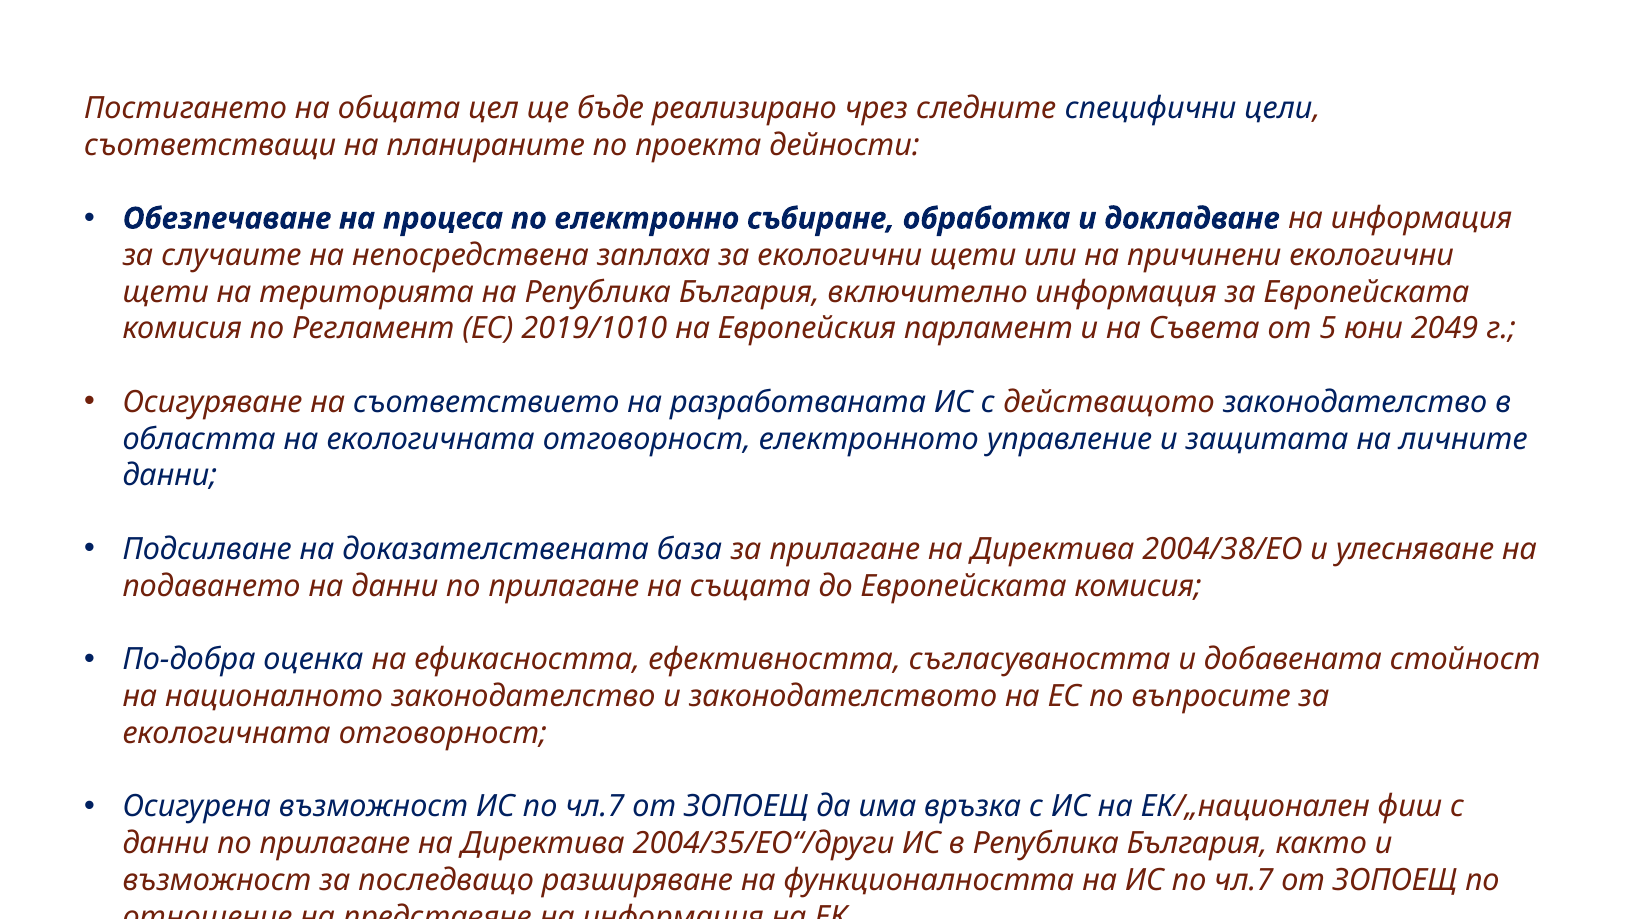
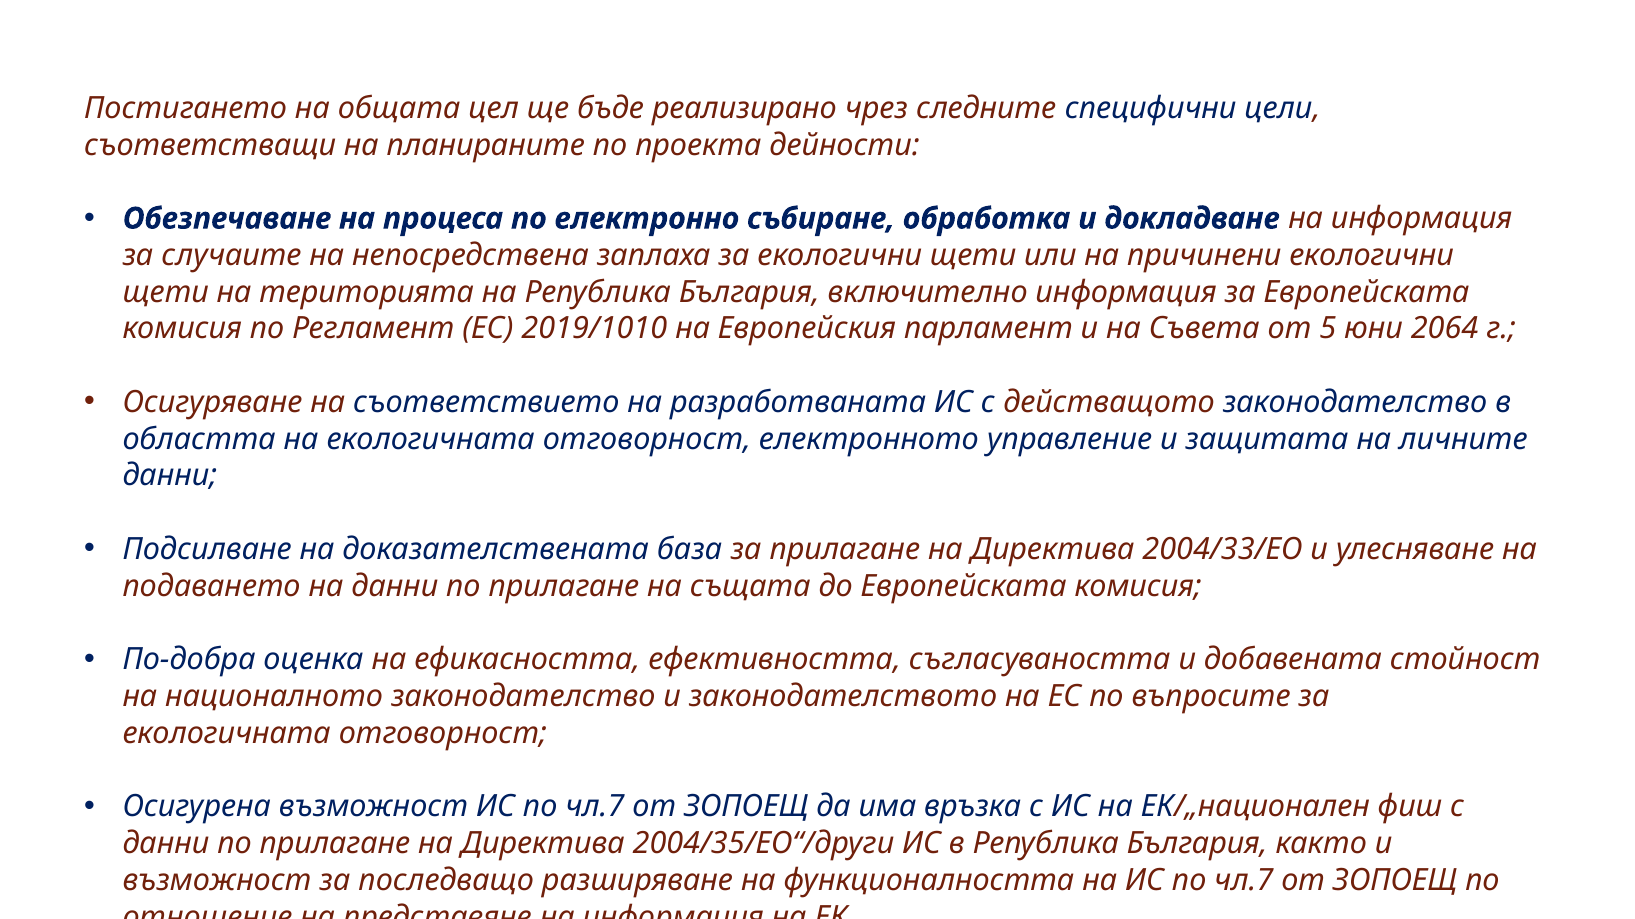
2049: 2049 -> 2064 (1445, 329)
2004/38/ЕО: 2004/38/ЕО -> 2004/33/ЕО (1222, 550)
